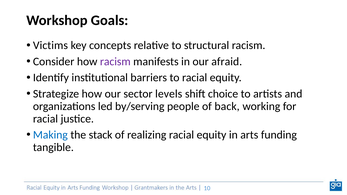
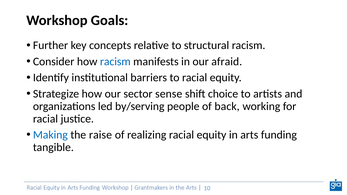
Victims: Victims -> Further (51, 45)
racism colour: purple -> blue (115, 62)
levels: levels -> sense (169, 94)
stack: stack -> raise (100, 135)
